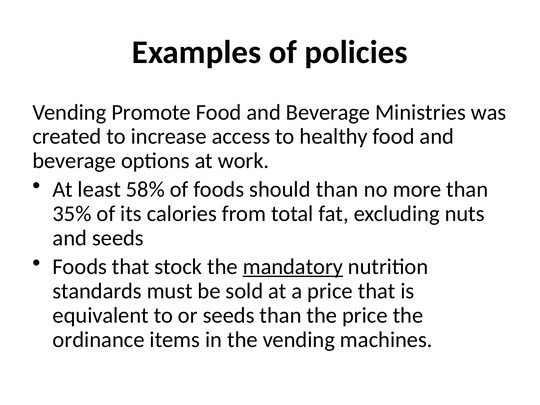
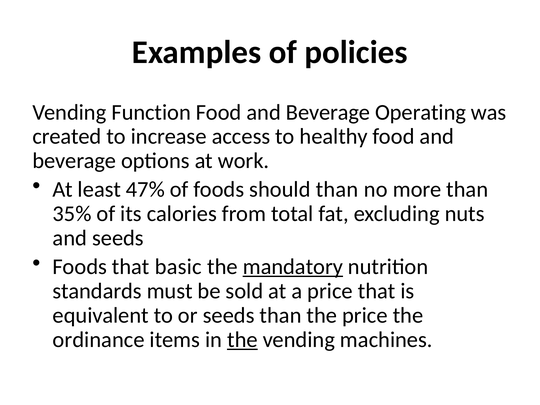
Promote: Promote -> Function (151, 112)
Ministries: Ministries -> Operating (421, 112)
58%: 58% -> 47% (145, 189)
stock: stock -> basic (178, 267)
the underline: none -> present (242, 340)
